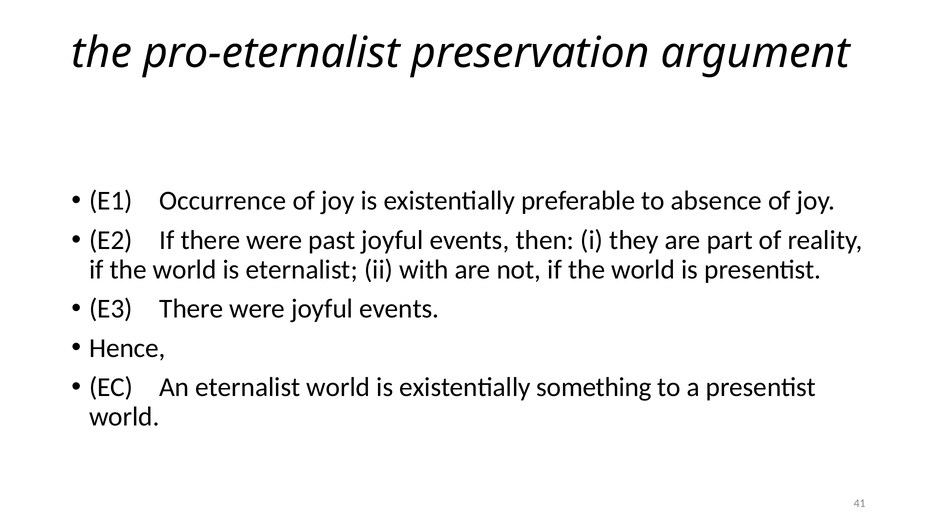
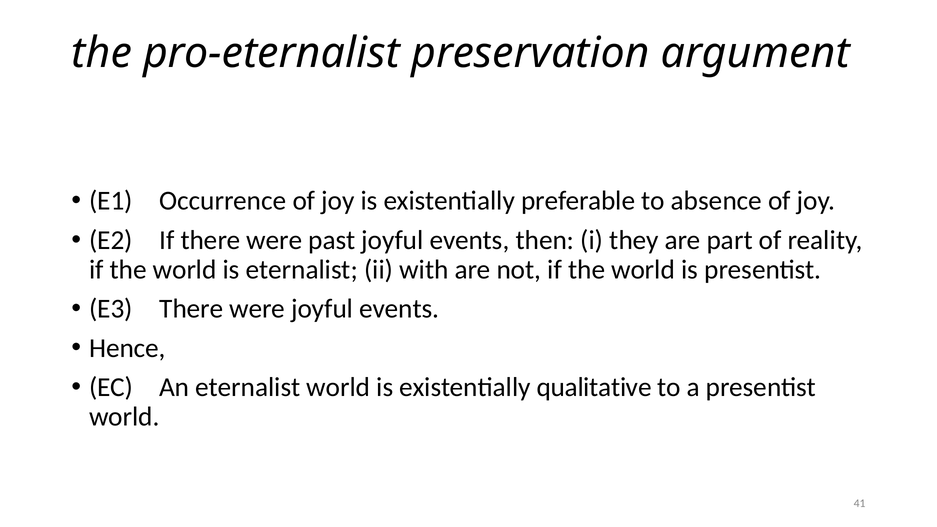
something: something -> qualitative (594, 387)
